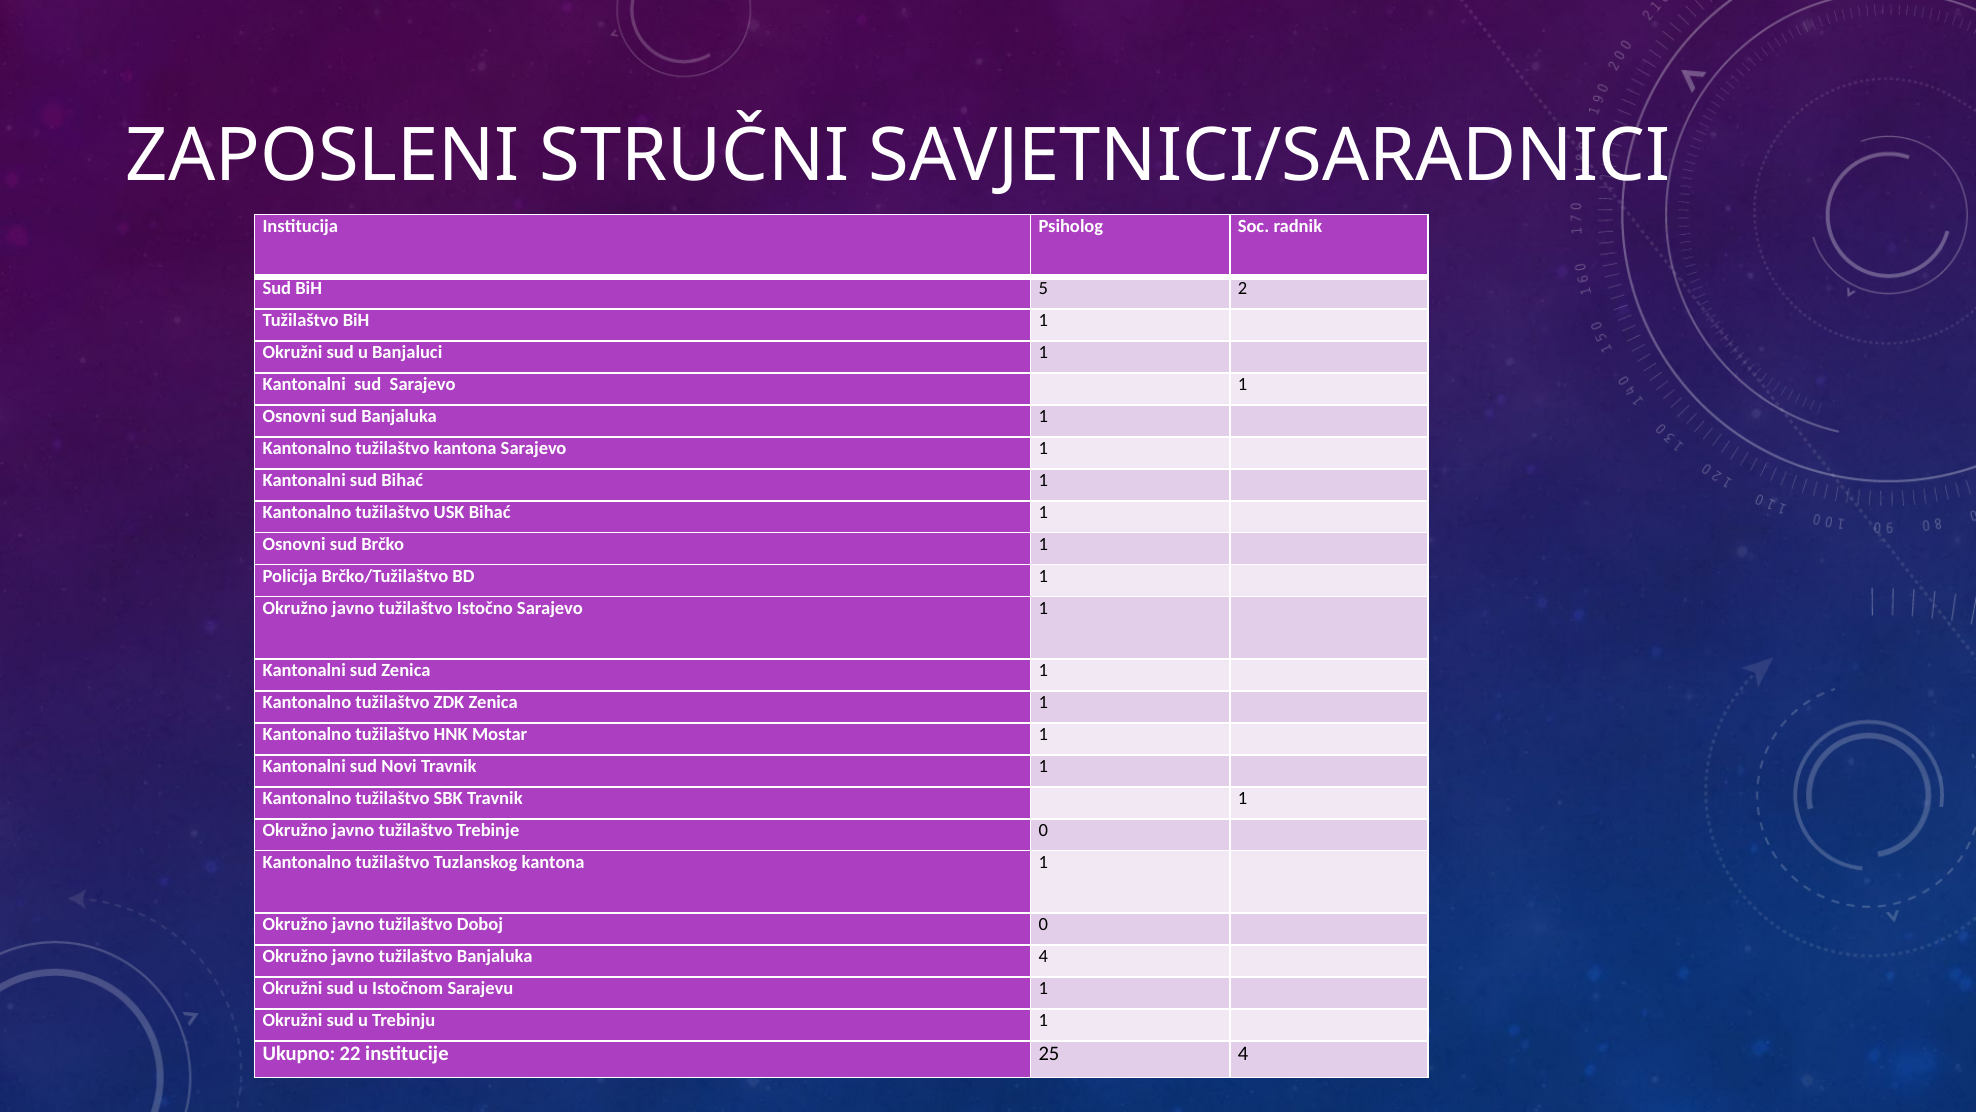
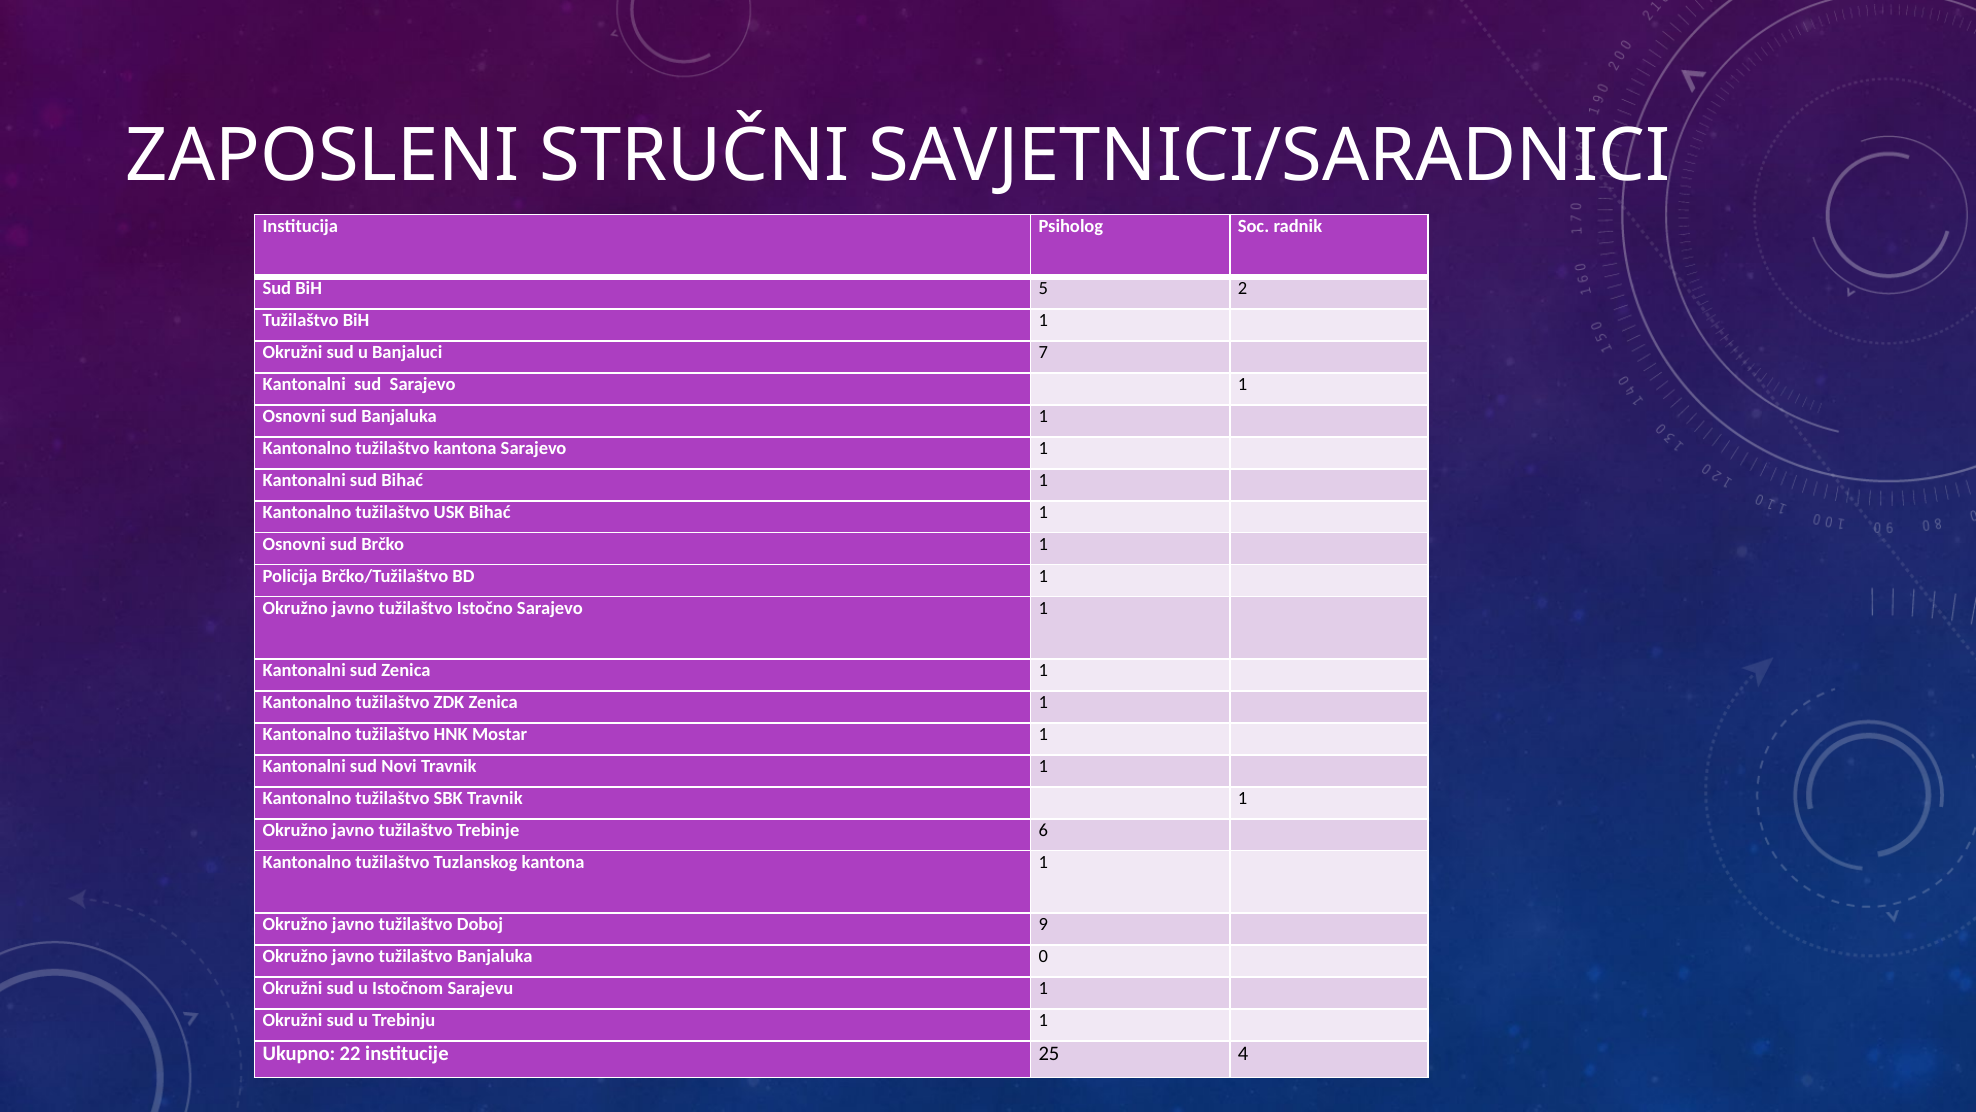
Banjaluci 1: 1 -> 7 (1043, 352)
Trebinje 0: 0 -> 6 (1043, 830)
Doboj 0: 0 -> 9 (1043, 924)
Banjaluka 4: 4 -> 0 (1043, 956)
